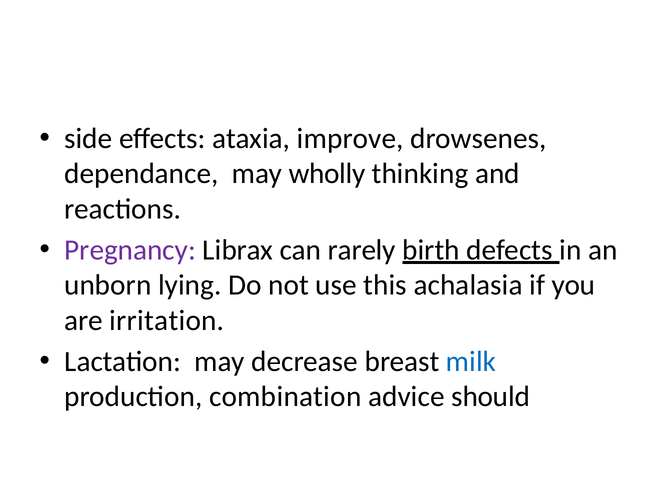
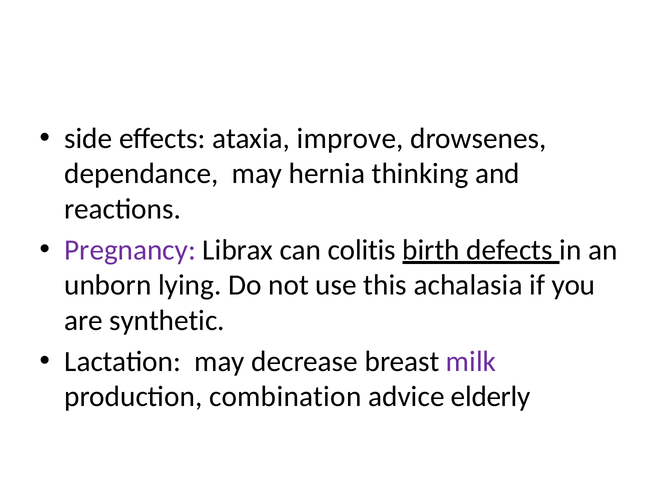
wholly: wholly -> hernia (327, 173)
rarely: rarely -> colitis (362, 250)
irritation: irritation -> synthetic (167, 320)
milk colour: blue -> purple (471, 361)
should: should -> elderly (491, 396)
